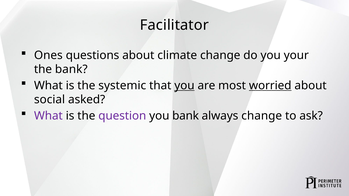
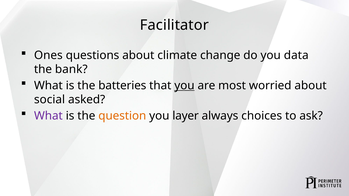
your: your -> data (296, 55)
systemic: systemic -> batteries (122, 86)
worried underline: present -> none (270, 86)
question colour: purple -> orange (122, 116)
you bank: bank -> layer (186, 116)
always change: change -> choices (262, 116)
